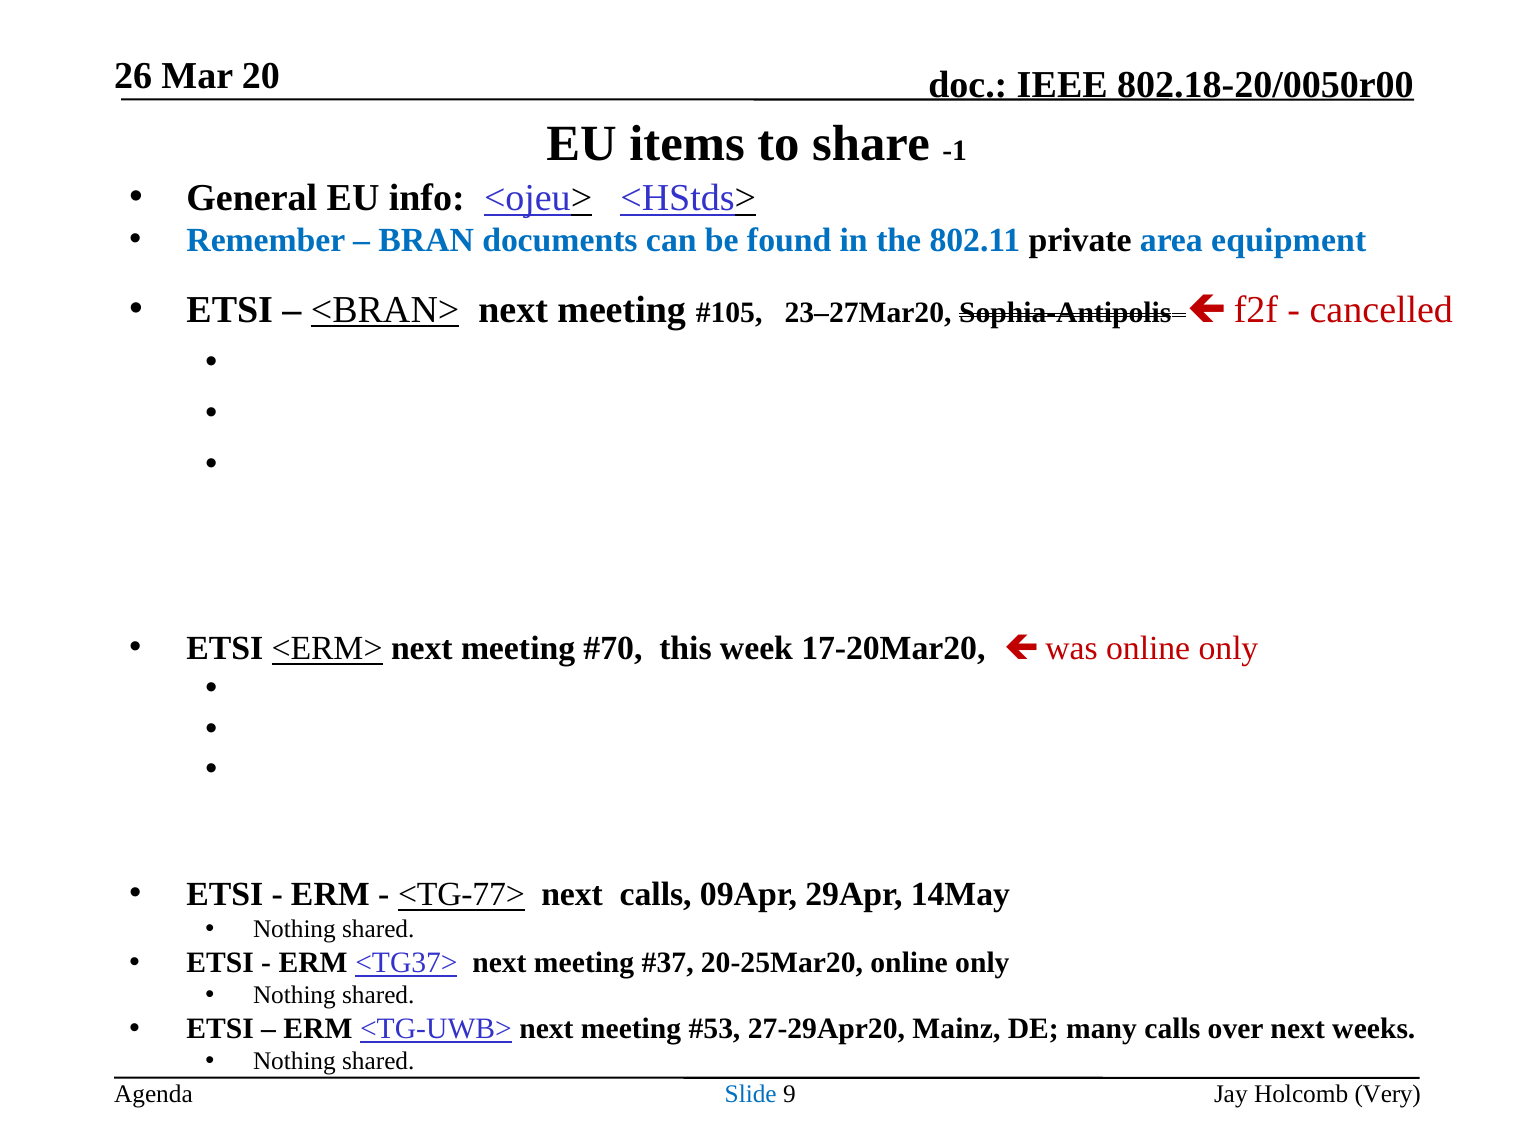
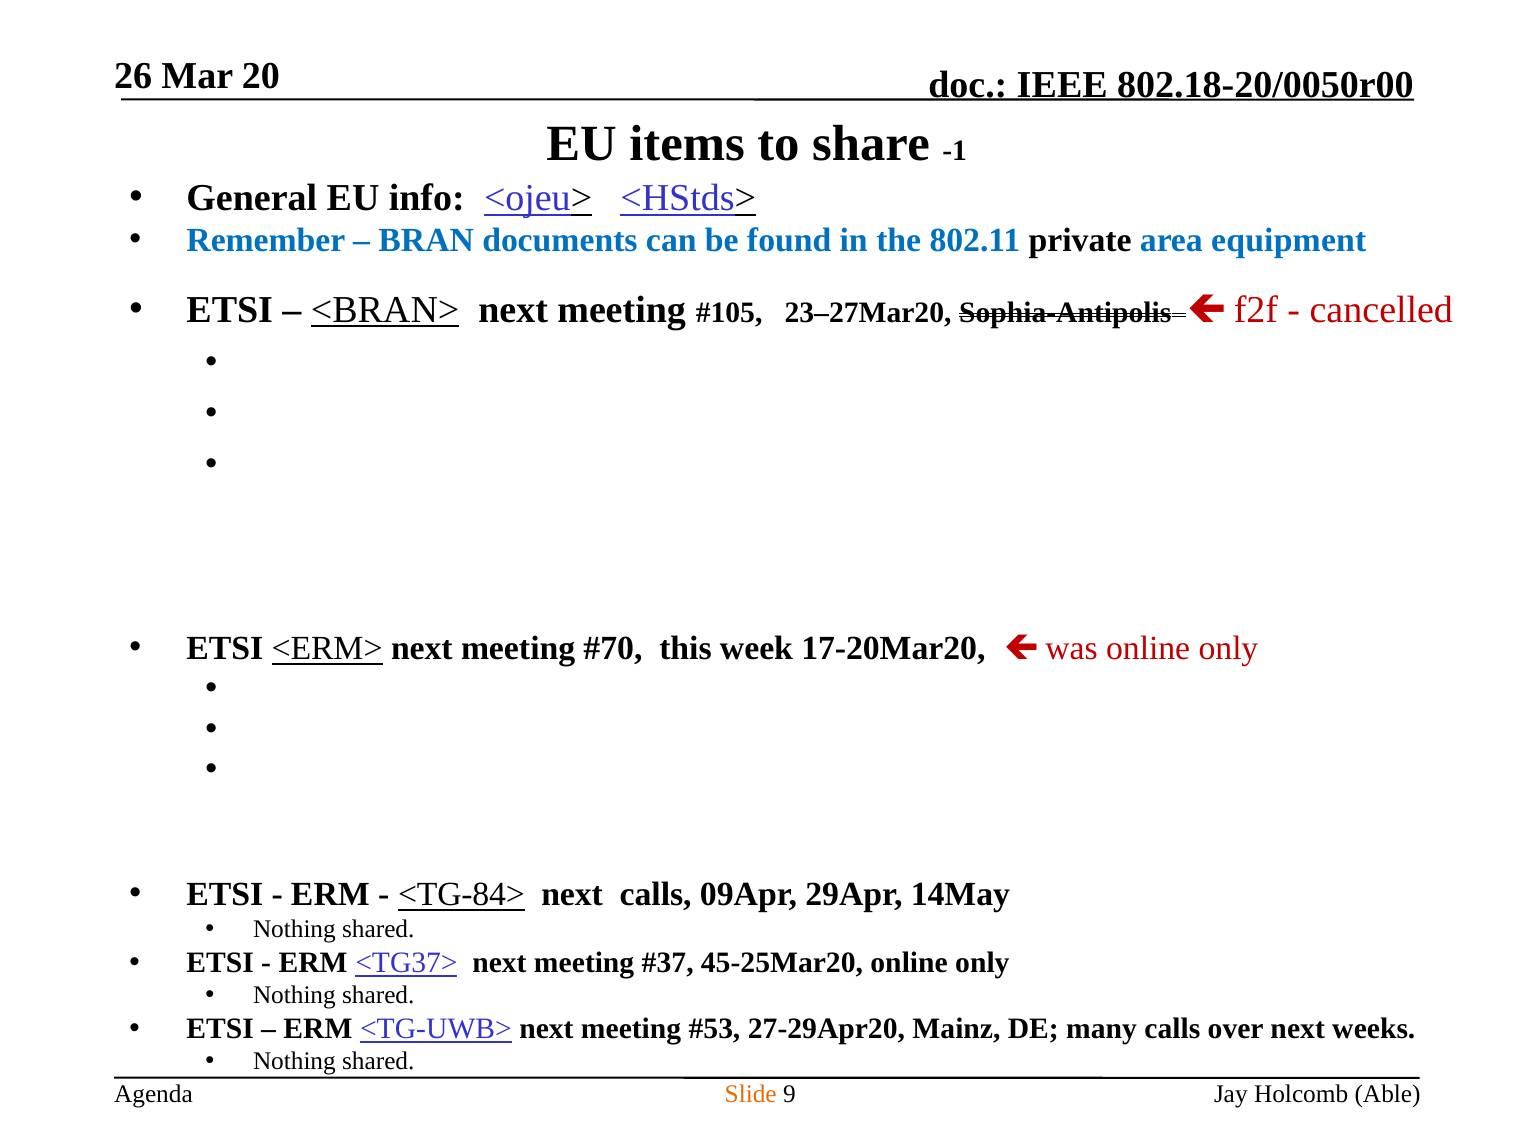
<TG-77>: <TG-77> -> <TG-84> (461, 895)
20-25Mar20: 20-25Mar20 -> 45-25Mar20 (782, 963)
Slide colour: blue -> orange (751, 1094)
Very: Very -> Able (1388, 1094)
